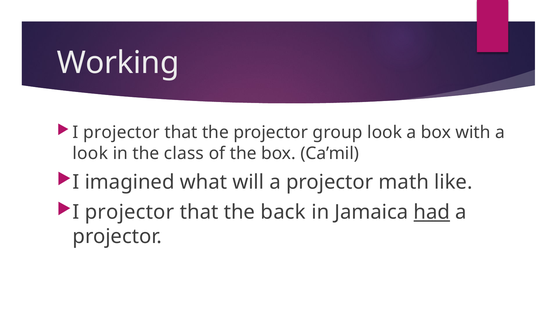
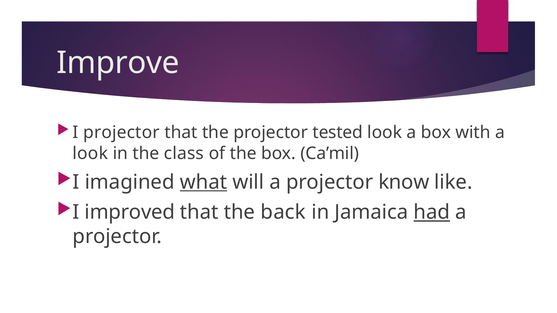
Working: Working -> Improve (118, 63)
group: group -> tested (338, 133)
what underline: none -> present (203, 182)
math: math -> know (404, 182)
projector: projector -> improved (130, 212)
